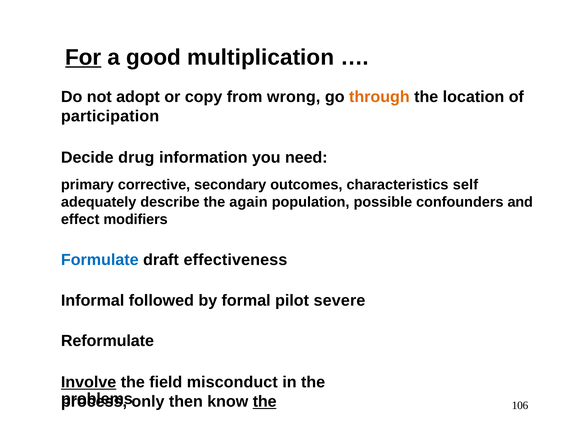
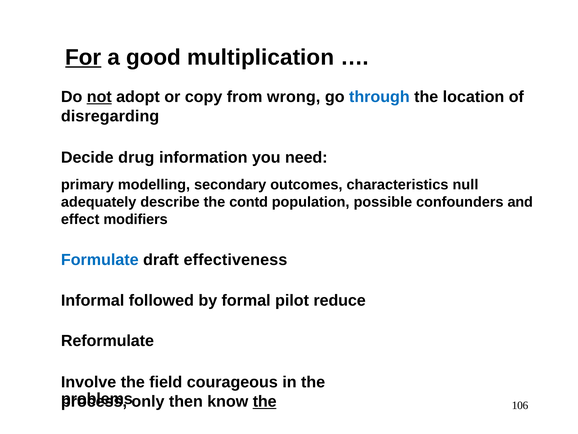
not underline: none -> present (99, 97)
through colour: orange -> blue (379, 97)
participation: participation -> disregarding (110, 116)
corrective: corrective -> modelling (154, 184)
self: self -> null (465, 184)
again: again -> contd (249, 202)
severe: severe -> reduce (340, 300)
Involve underline: present -> none (89, 382)
misconduct: misconduct -> courageous (232, 382)
